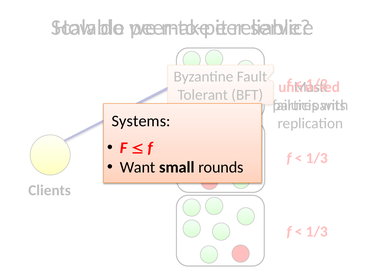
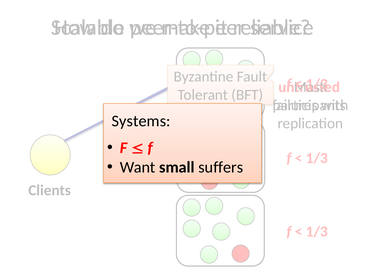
rounds: rounds -> suffers (221, 167)
